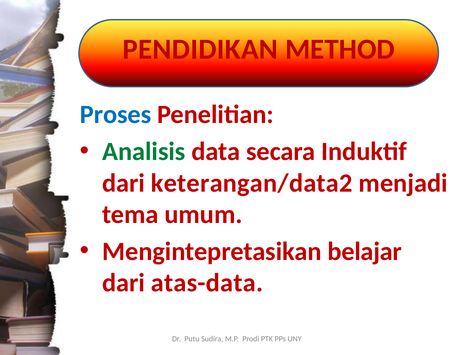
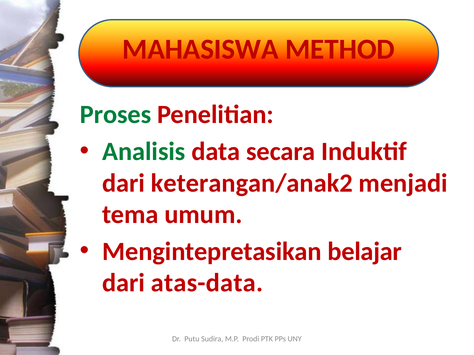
PENDIDIKAN: PENDIDIKAN -> MAHASISWA (200, 49)
Proses colour: blue -> green (115, 115)
keterangan/data2: keterangan/data2 -> keterangan/anak2 (252, 183)
